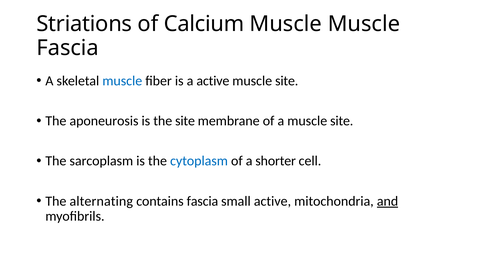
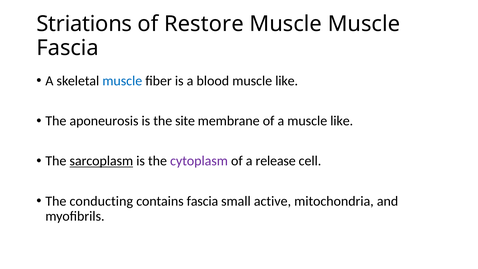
Calcium: Calcium -> Restore (204, 24)
a active: active -> blood (213, 81)
site: site -> like (287, 81)
a muscle site: site -> like (342, 121)
sarcoplasm underline: none -> present (101, 161)
cytoplasm colour: blue -> purple (199, 161)
shorter: shorter -> release (276, 161)
alternating: alternating -> conducting (101, 201)
and underline: present -> none (388, 201)
